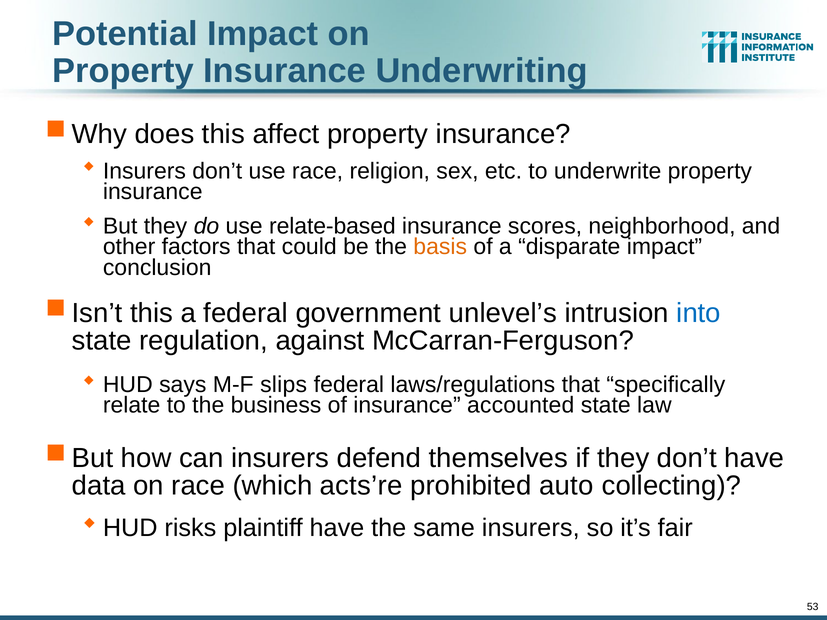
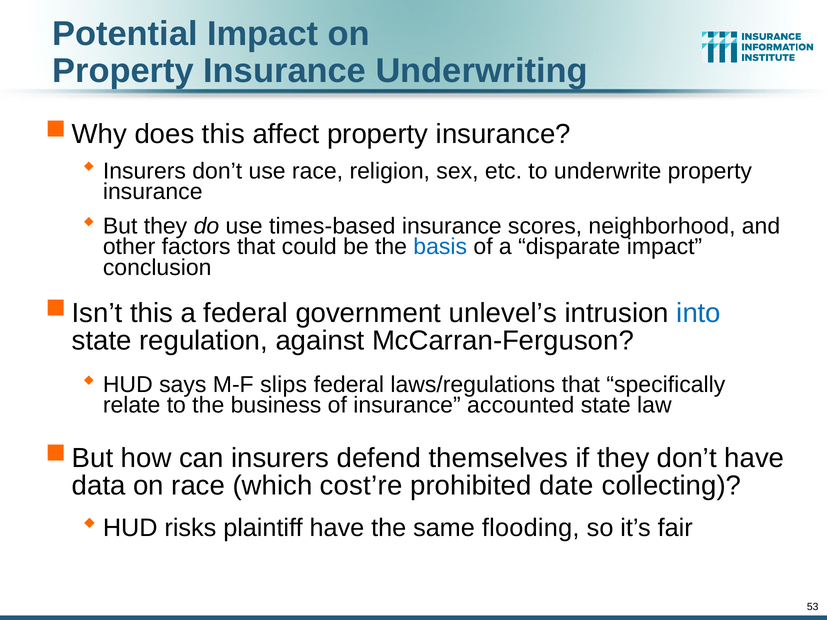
relate-based: relate-based -> times-based (332, 226)
basis colour: orange -> blue (440, 247)
acts’re: acts’re -> cost’re (361, 486)
auto: auto -> date (566, 486)
same insurers: insurers -> flooding (531, 528)
